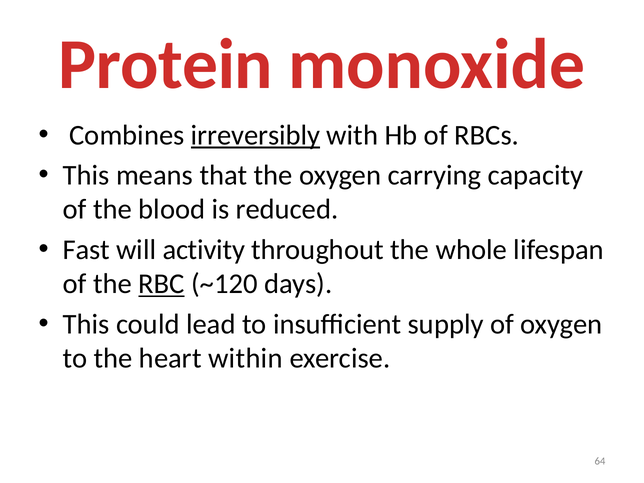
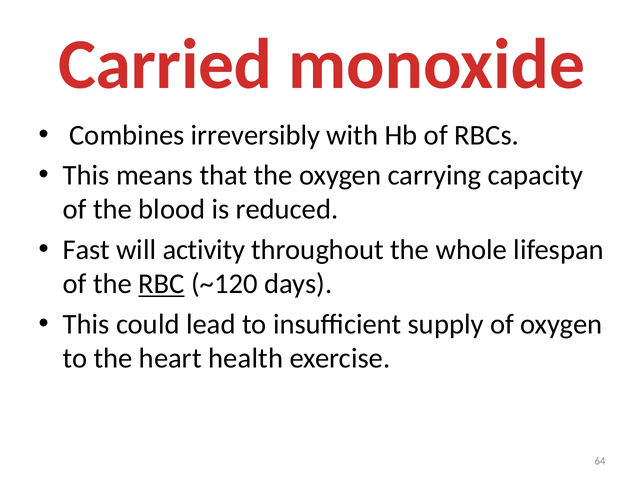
Protein: Protein -> Carried (165, 65)
irreversibly underline: present -> none (256, 135)
within: within -> health (246, 358)
